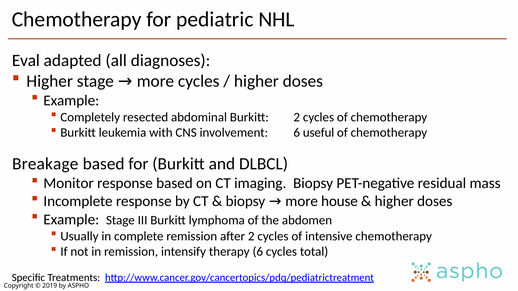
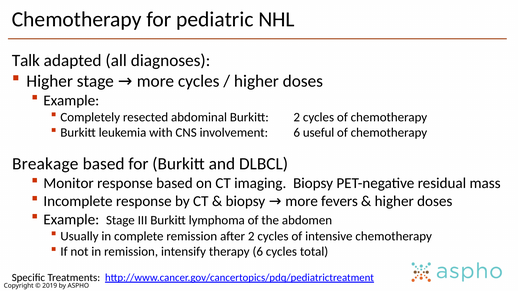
Eval: Eval -> Talk (26, 61)
house: house -> fevers (339, 202)
